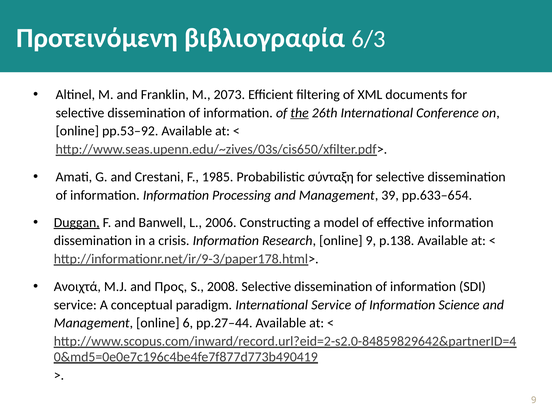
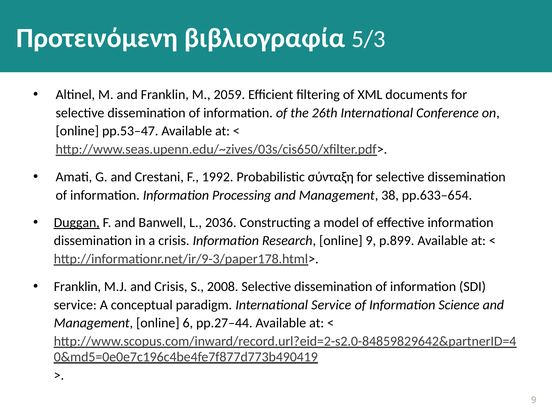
6/3: 6/3 -> 5/3 (369, 39)
2073: 2073 -> 2059 (229, 95)
the underline: present -> none (300, 113)
pp.53–92: pp.53–92 -> pp.53–47 (130, 131)
1985: 1985 -> 1992 (218, 177)
39: 39 -> 38 (390, 195)
2006: 2006 -> 2036 (221, 223)
p.138: p.138 -> p.899 (397, 241)
Ανοιχτά: Ανοιχτά -> Franklin (77, 287)
and Προς: Προς -> Crisis (171, 287)
